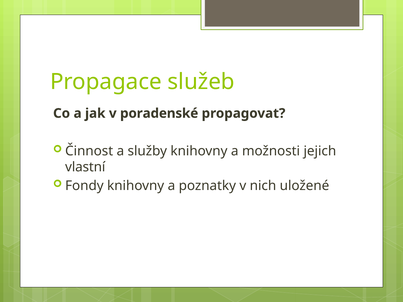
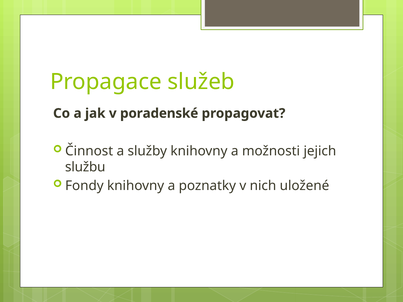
vlastní: vlastní -> službu (85, 167)
